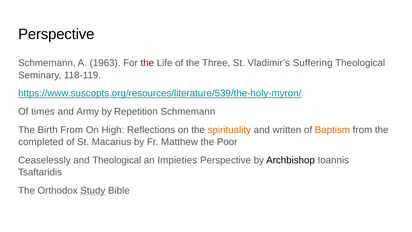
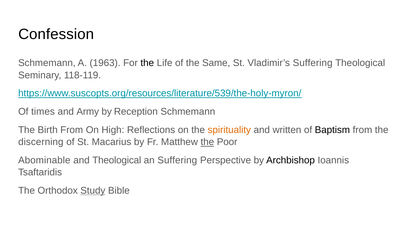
Perspective: Perspective -> Confession (56, 34)
the colour: red -> black (147, 63)
Three: Three -> Same (216, 63)
Repetition: Repetition -> Reception (136, 112)
Baptism colour: orange -> black (332, 130)
completed: completed -> discerning (41, 142)
the underline: none -> present (207, 142)
Ceaselessly: Ceaselessly -> Abominable (44, 160)
an Impieties: Impieties -> Suffering (177, 160)
